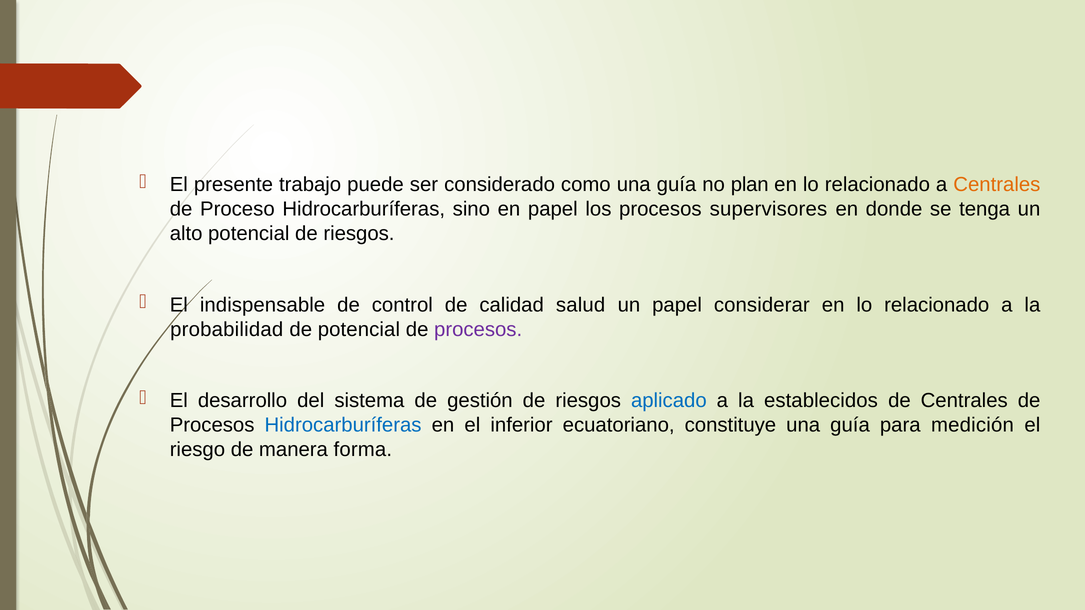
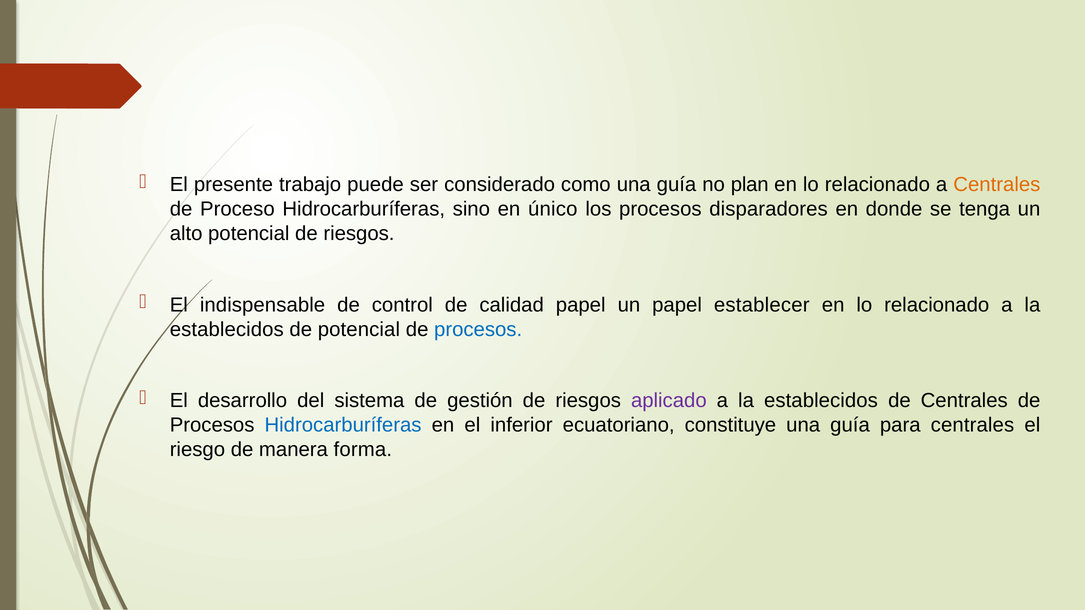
en papel: papel -> único (553, 209)
supervisores: supervisores -> disparadores (768, 209)
calidad salud: salud -> papel (581, 305)
considerar: considerar -> establecer (762, 305)
probabilidad: probabilidad -> establecidos (227, 330)
procesos colour: purple -> blue (478, 330)
aplicado colour: blue -> purple (669, 401)
para medición: medición -> centrales (972, 425)
